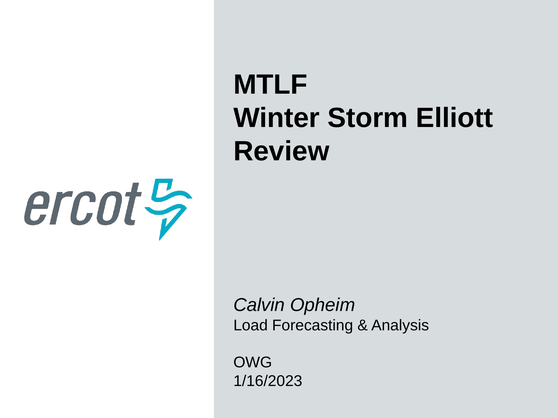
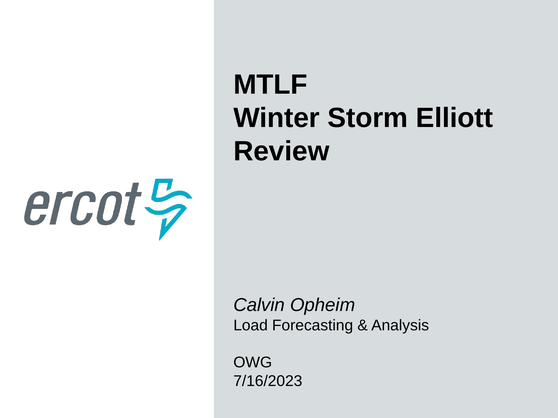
1/16/2023: 1/16/2023 -> 7/16/2023 (268, 381)
